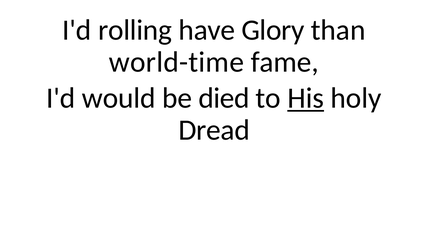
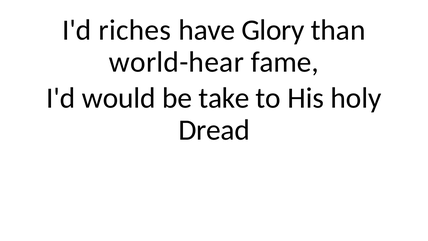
rolling: rolling -> riches (135, 30)
world-time: world-time -> world-hear (176, 62)
died: died -> take (224, 98)
His underline: present -> none (306, 98)
